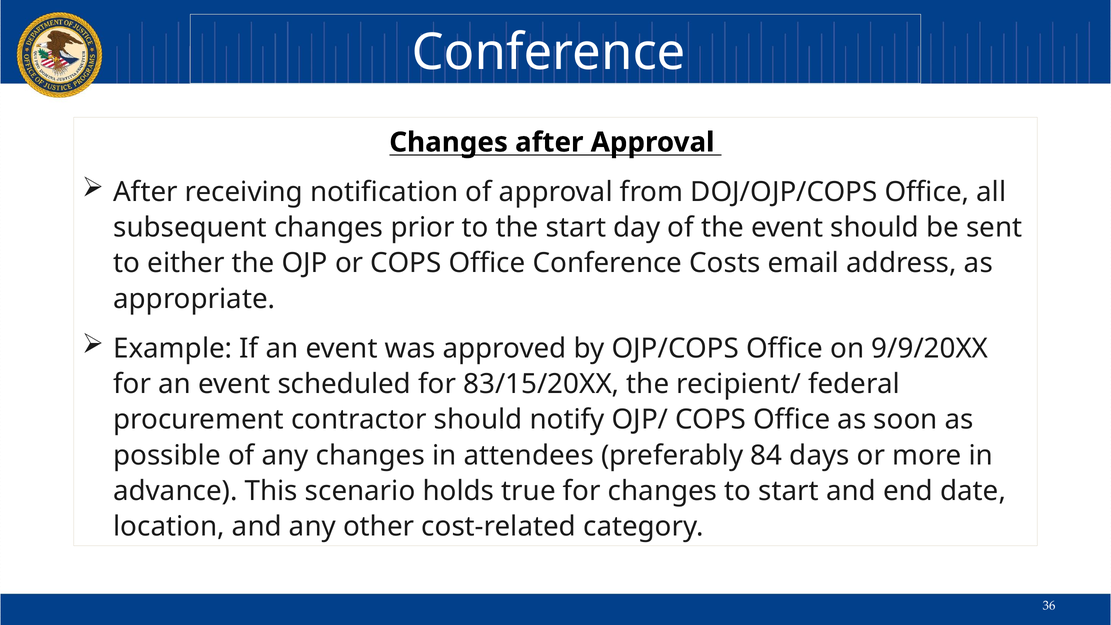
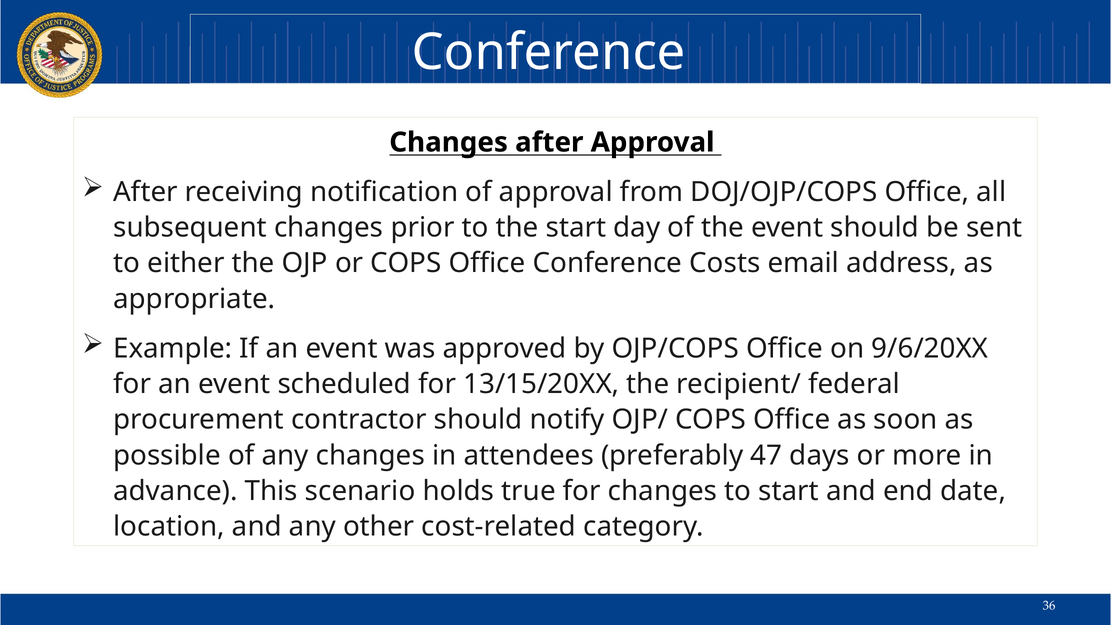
9/9/20XX: 9/9/20XX -> 9/6/20XX (930, 348)
83/15/20XX: 83/15/20XX -> 13/15/20XX (541, 384)
84: 84 -> 47 (766, 455)
